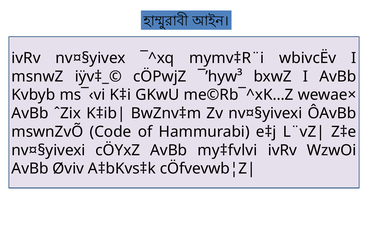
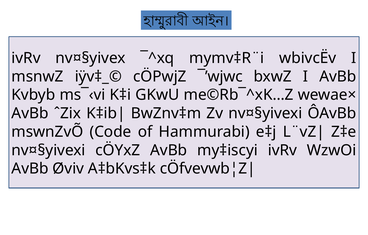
¯’hyw³: ¯’hyw³ -> ¯’wjwc (220, 77)
my‡fvlvi: my‡fvlvi -> my‡iscyi (227, 150)
